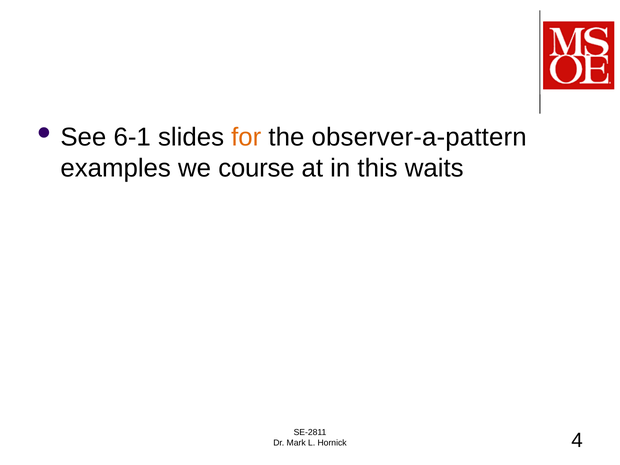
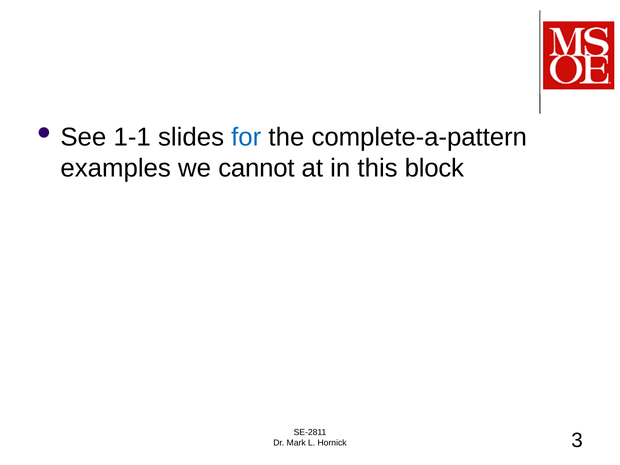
6-1: 6-1 -> 1-1 (132, 137)
for colour: orange -> blue (246, 137)
observer-a-pattern: observer-a-pattern -> complete-a-pattern (419, 137)
course: course -> cannot (256, 168)
waits: waits -> block (434, 168)
4: 4 -> 3 (577, 441)
